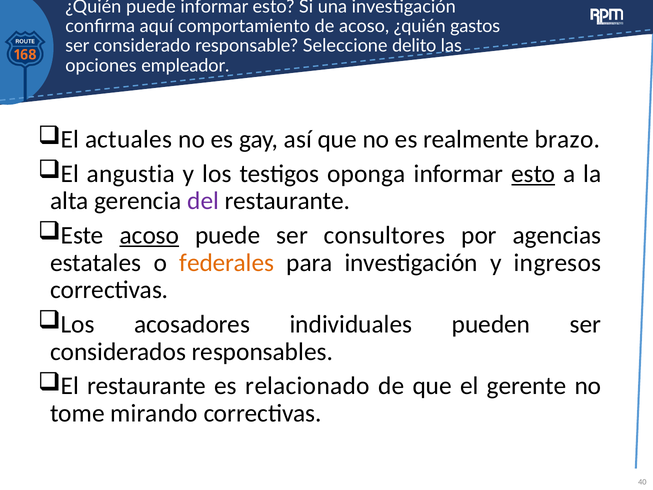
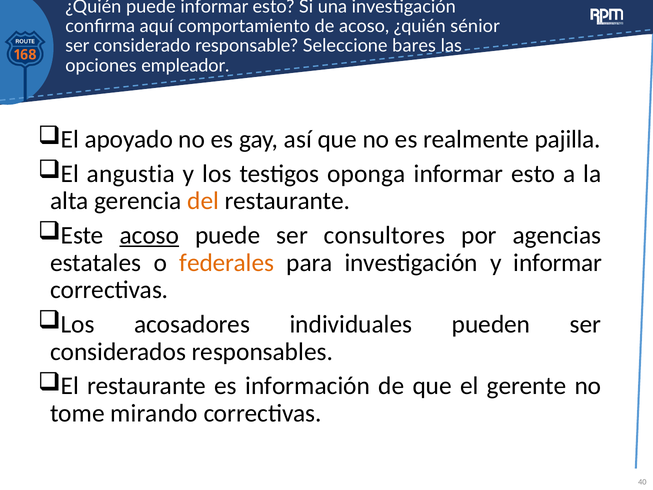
gastos: gastos -> sénior (475, 26)
delito: delito -> bares (414, 46)
actuales: actuales -> apoyado (129, 139)
brazo: brazo -> pajilla (568, 139)
esto underline: present -> none (533, 174)
del colour: purple -> orange (203, 201)
y ingresos: ingresos -> informar (558, 262)
relacionado: relacionado -> información (308, 386)
